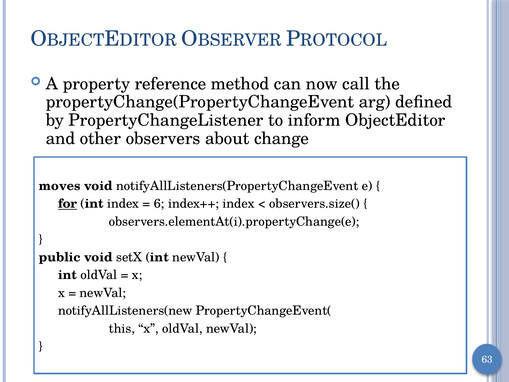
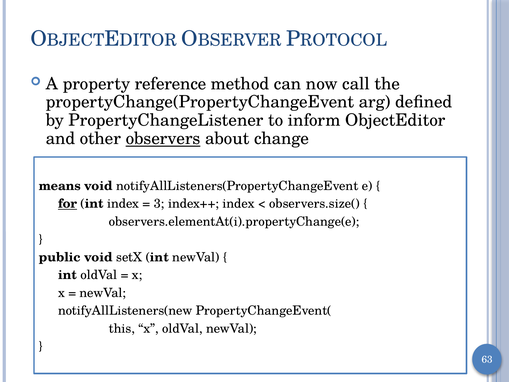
observers underline: none -> present (163, 139)
moves: moves -> means (60, 186)
6: 6 -> 3 (159, 204)
